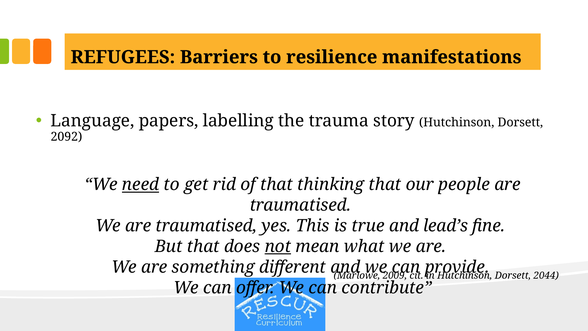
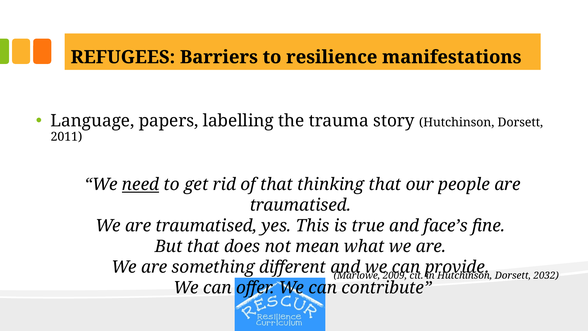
2092: 2092 -> 2011 (66, 137)
lead’s: lead’s -> face’s (446, 226)
not underline: present -> none (278, 246)
2044: 2044 -> 2032 (546, 276)
